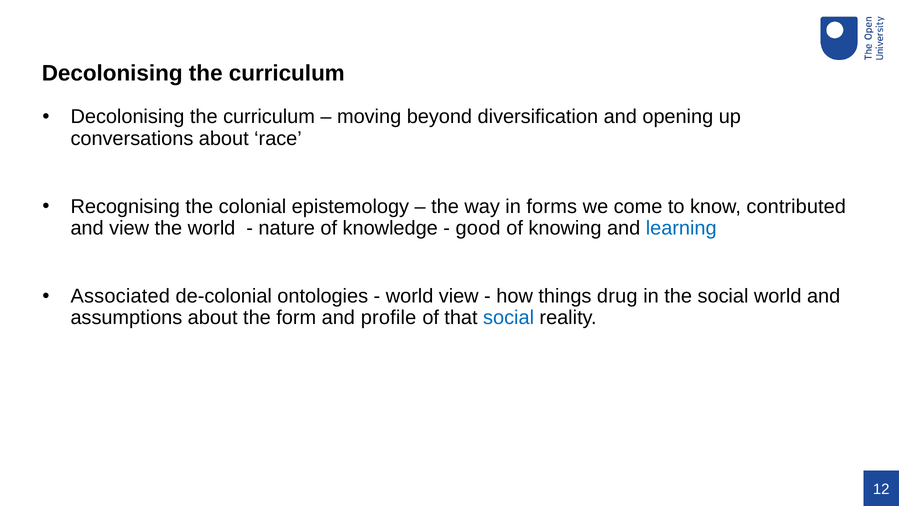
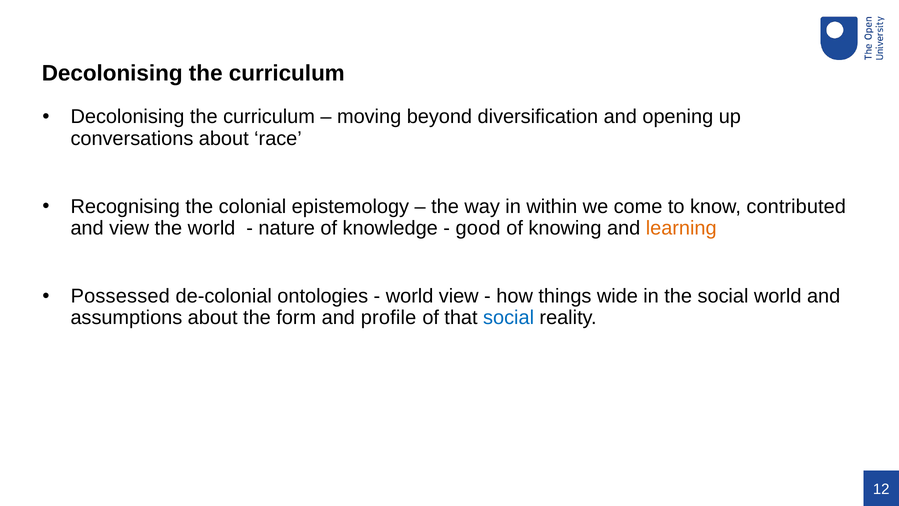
forms: forms -> within (552, 206)
learning colour: blue -> orange (681, 228)
Associated: Associated -> Possessed (120, 296)
drug: drug -> wide (617, 296)
